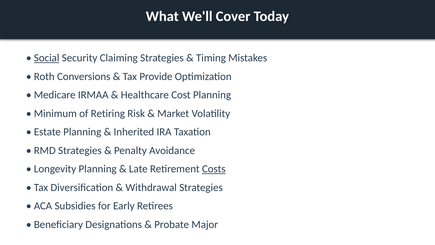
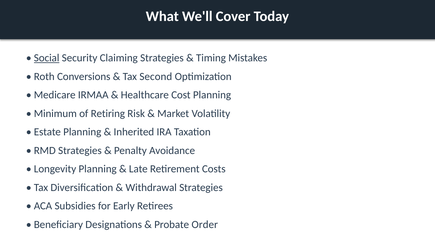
Provide: Provide -> Second (156, 76)
Costs underline: present -> none (214, 169)
Major: Major -> Order (205, 224)
